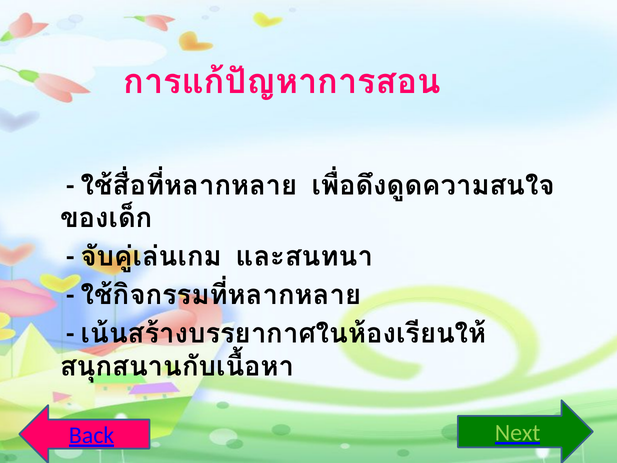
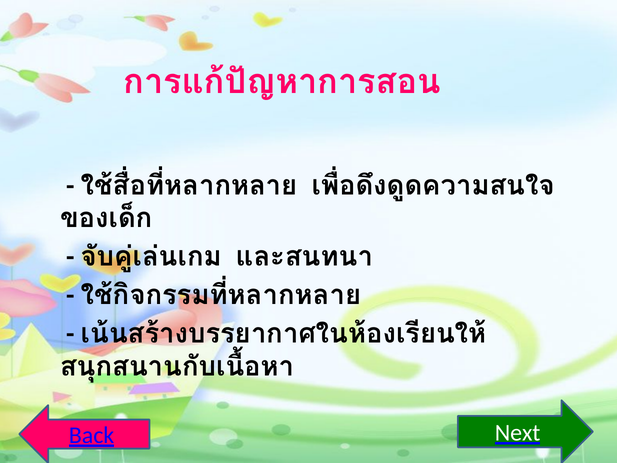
Next colour: light green -> white (518, 433)
